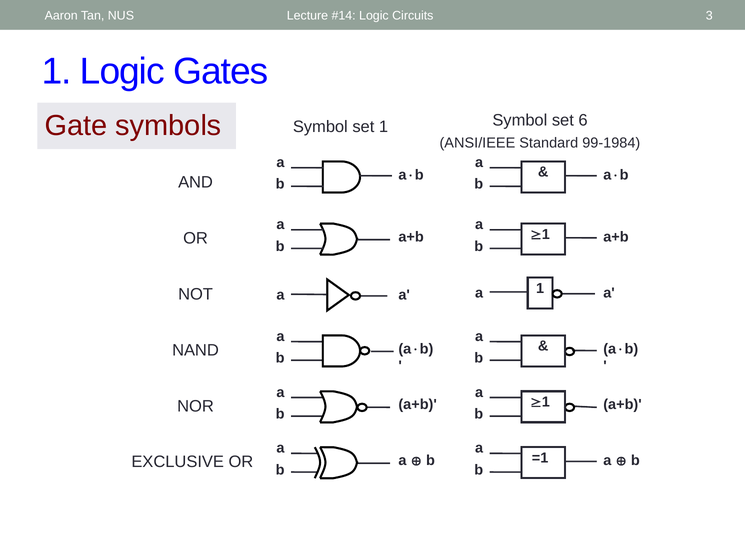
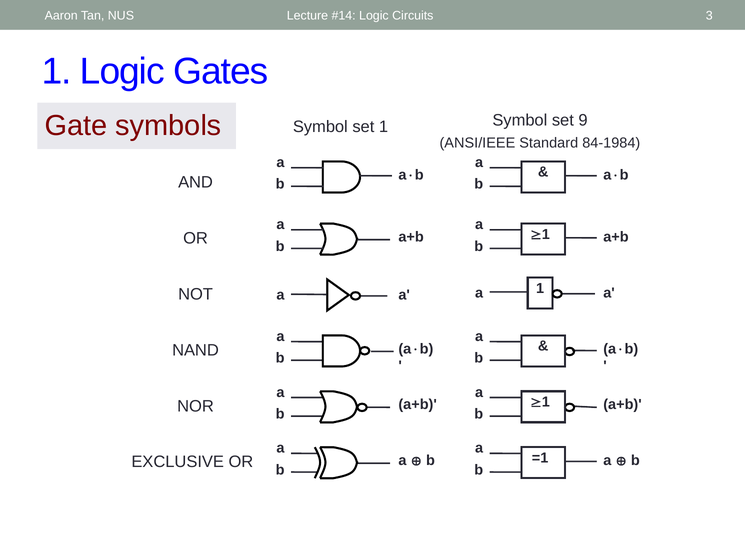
6: 6 -> 9 (583, 120)
99-1984: 99-1984 -> 84-1984 (611, 143)
